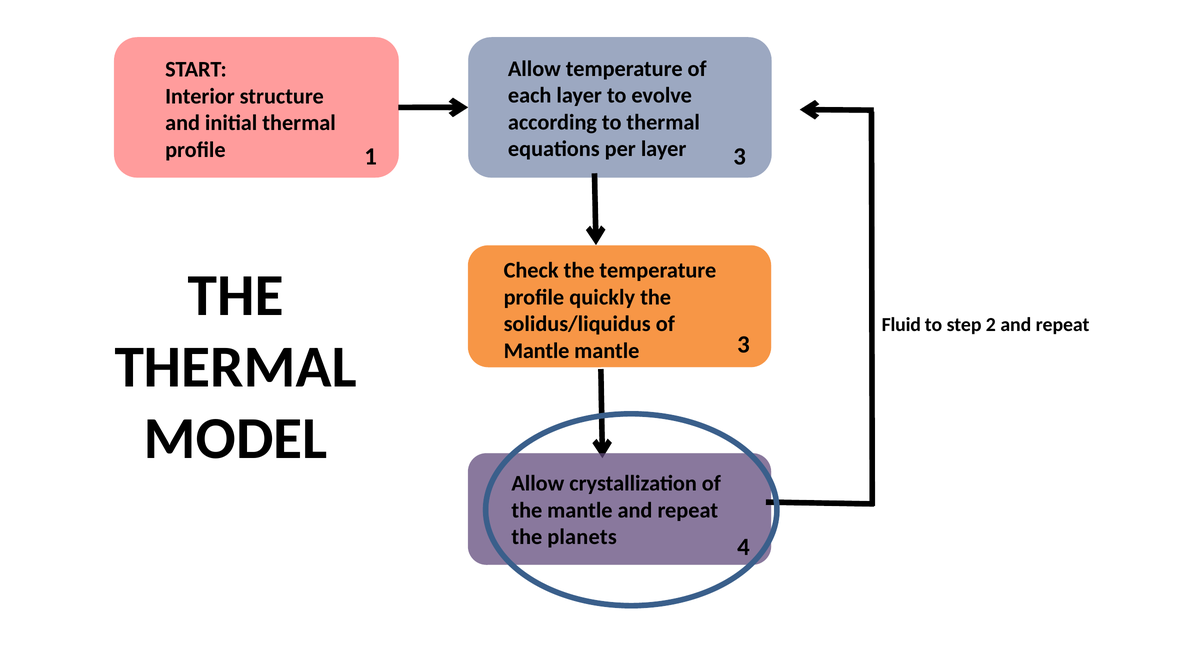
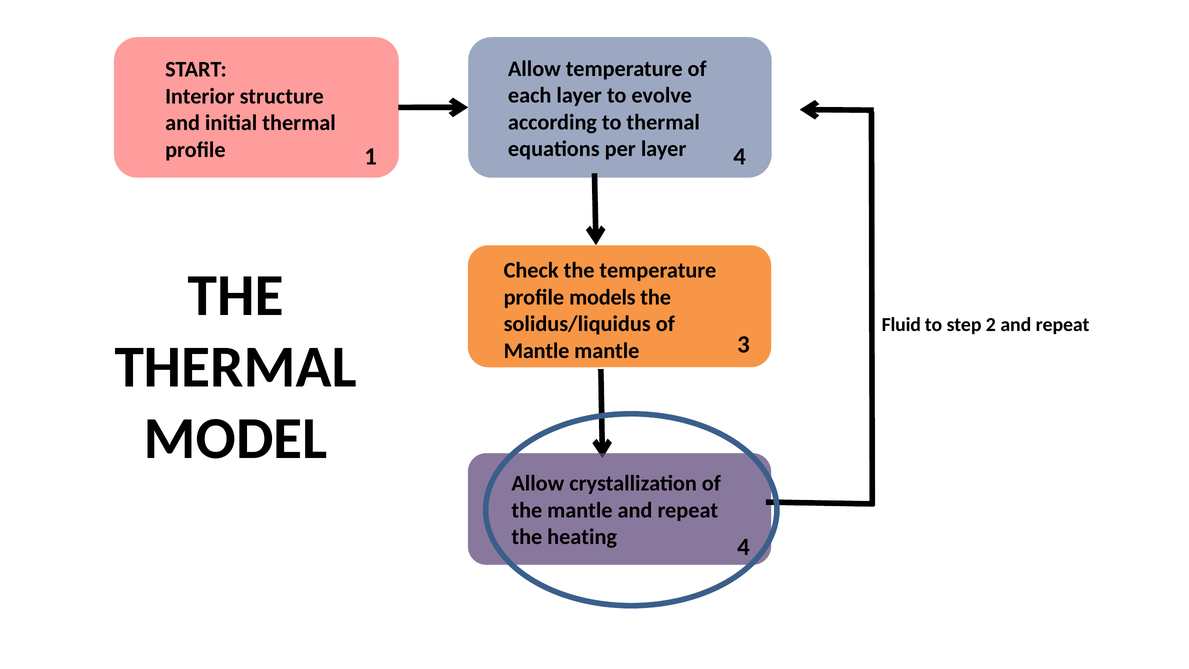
1 3: 3 -> 4 (740, 156)
quickly: quickly -> models (602, 297)
planets: planets -> heating (582, 537)
